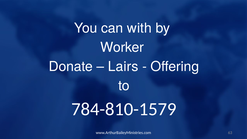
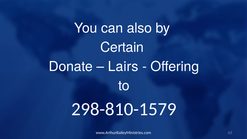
with: with -> also (139, 28)
Worker: Worker -> Certain (122, 47)
784-810-1579: 784-810-1579 -> 298-810-1579 (124, 109)
